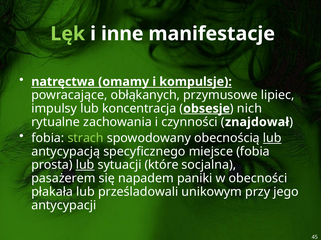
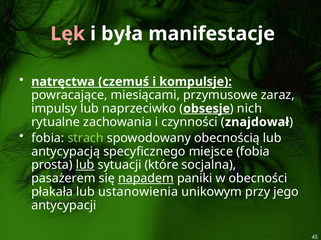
Lęk colour: light green -> pink (68, 34)
inne: inne -> była (122, 34)
omamy: omamy -> czemuś (124, 82)
obłąkanych: obłąkanych -> miesiącami (145, 95)
lipiec: lipiec -> zaraz (278, 95)
koncentracja: koncentracja -> naprzeciwko (139, 109)
lub underline: present -> none (272, 138)
napadem underline: none -> present (146, 179)
prześladowali: prześladowali -> ustanowienia (138, 192)
